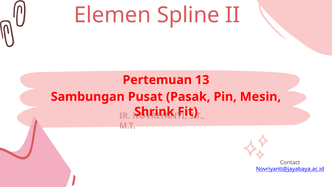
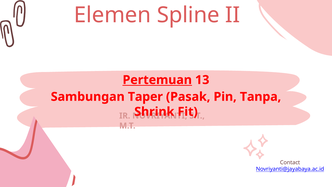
Pertemuan underline: none -> present (157, 80)
Pusat: Pusat -> Taper (145, 97)
Mesin: Mesin -> Tanpa (261, 97)
